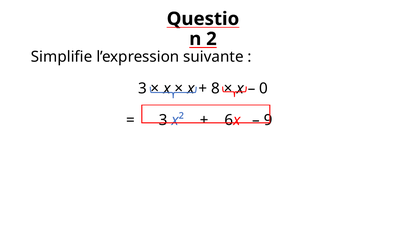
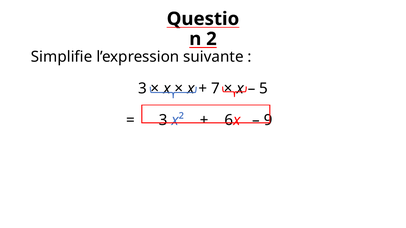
8: 8 -> 7 (215, 89)
0: 0 -> 5 (264, 89)
